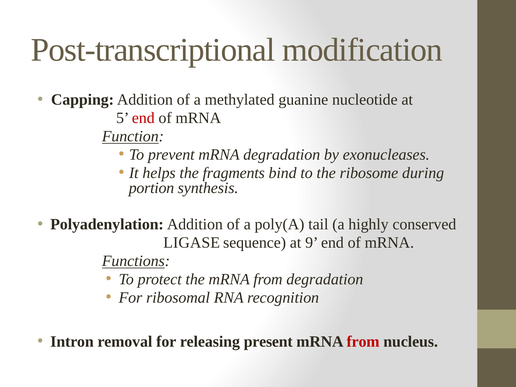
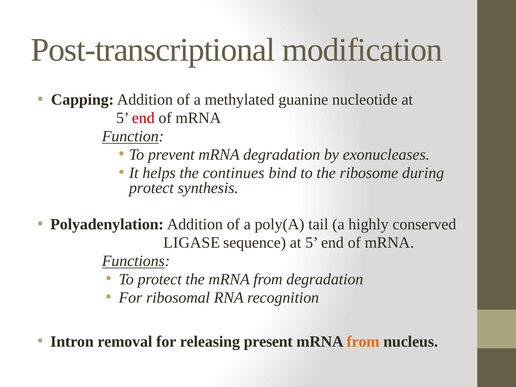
fragments: fragments -> continues (234, 173)
portion: portion -> protect (151, 188)
sequence at 9: 9 -> 5 (312, 243)
from colour: red -> orange (363, 341)
